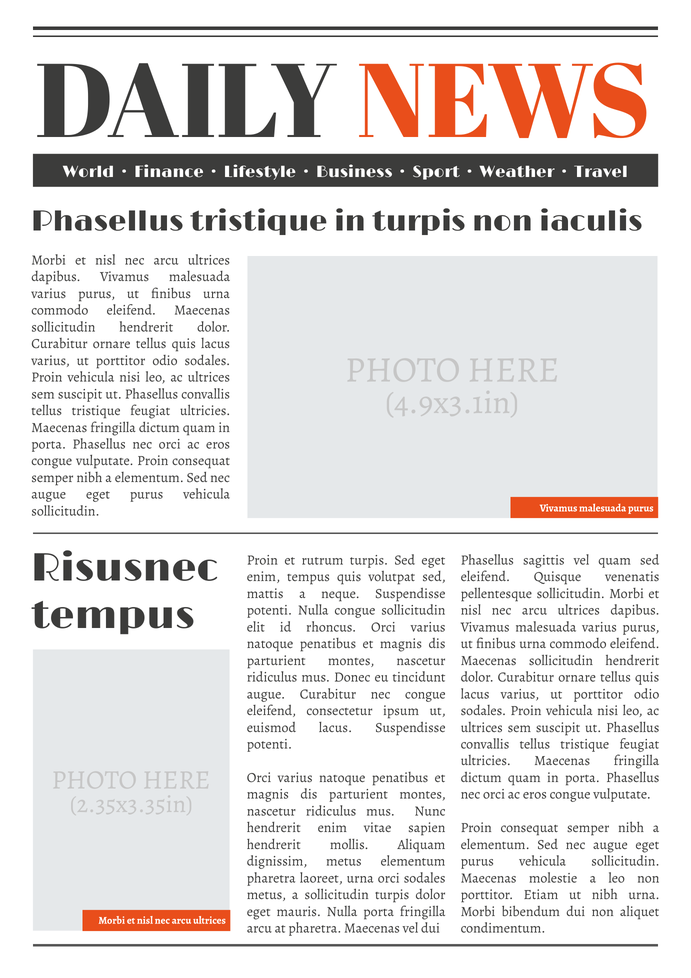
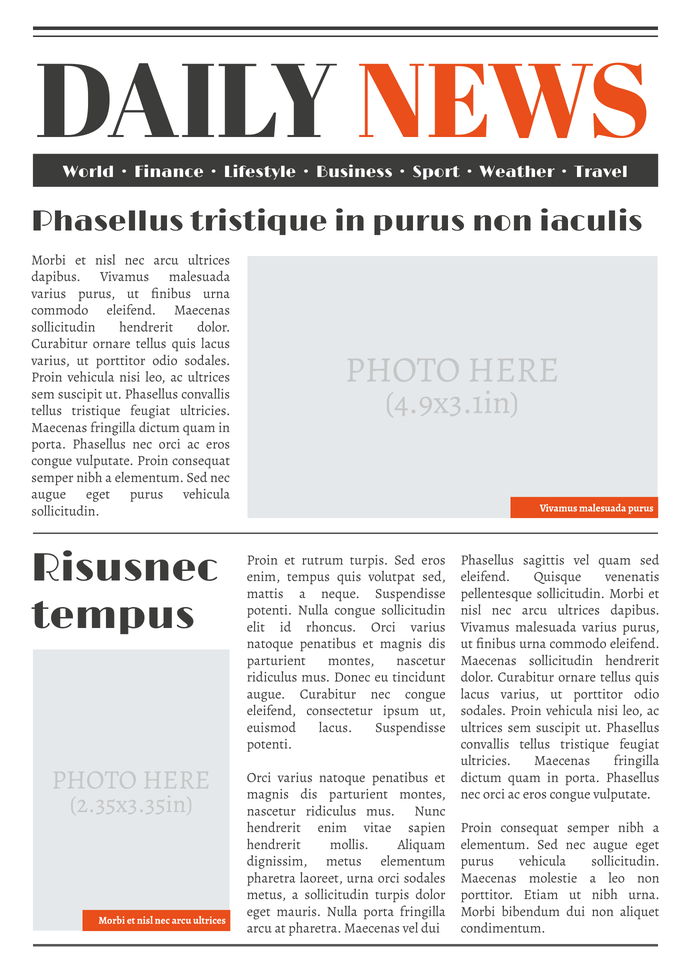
in turpis: turpis -> purus (419, 221)
Sed eget: eget -> eros (433, 560)
